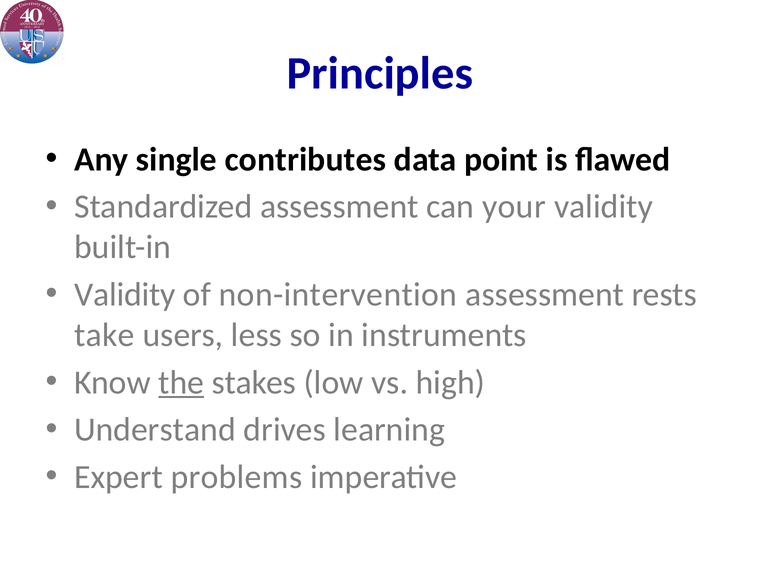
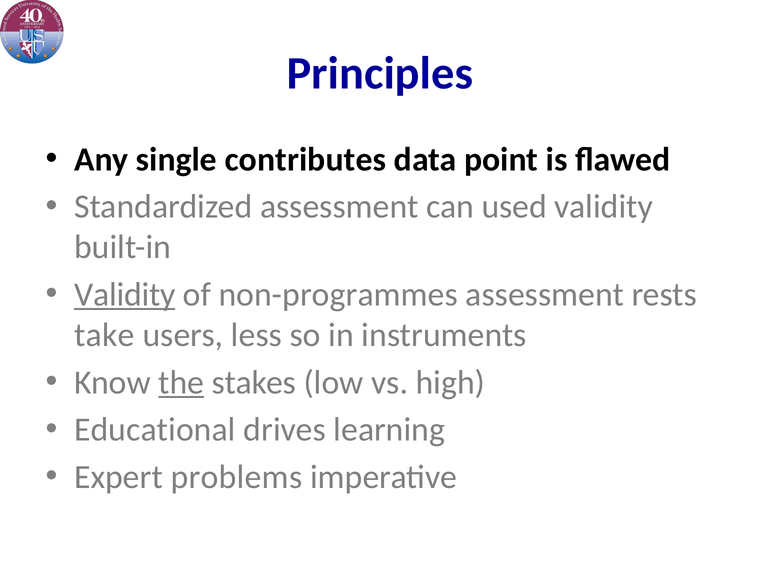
your: your -> used (514, 207)
Validity underline: none -> present (125, 295)
non-intervention: non-intervention -> non-programmes (338, 295)
Understand: Understand -> Educational (155, 430)
